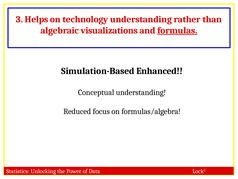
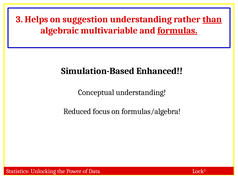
technology: technology -> suggestion (85, 19)
than underline: none -> present (212, 19)
visualizations: visualizations -> multivariable (109, 30)
